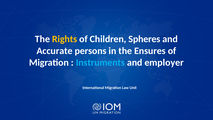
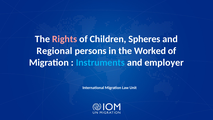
Rights colour: yellow -> pink (65, 39)
Accurate: Accurate -> Regional (54, 51)
Ensures: Ensures -> Worked (150, 51)
